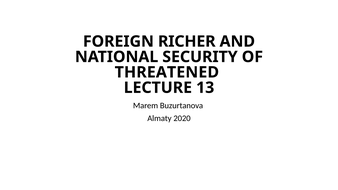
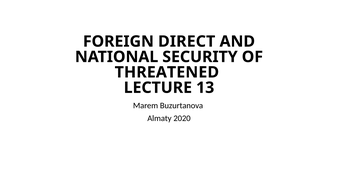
RICHER: RICHER -> DIRECT (187, 41)
